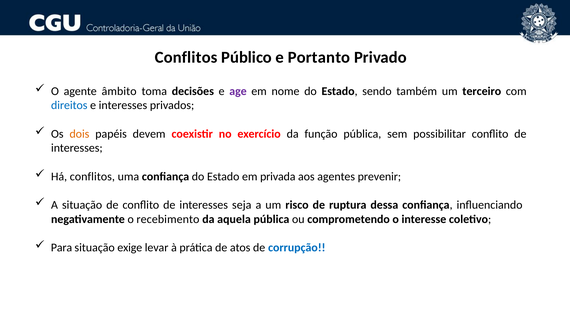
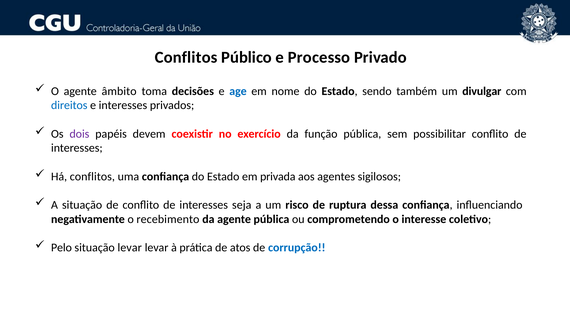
Portanto: Portanto -> Processo (319, 57)
age colour: purple -> blue (238, 91)
terceiro: terceiro -> divulgar (482, 91)
dois colour: orange -> purple (79, 134)
prevenir: prevenir -> sigilosos (379, 177)
da aquela: aquela -> agente (234, 220)
Para: Para -> Pelo (61, 248)
situação exige: exige -> levar (130, 248)
